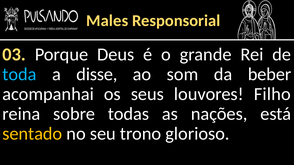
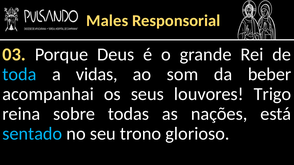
disse: disse -> vidas (97, 74)
Filho: Filho -> Trigo (272, 94)
sentado colour: yellow -> light blue (32, 134)
